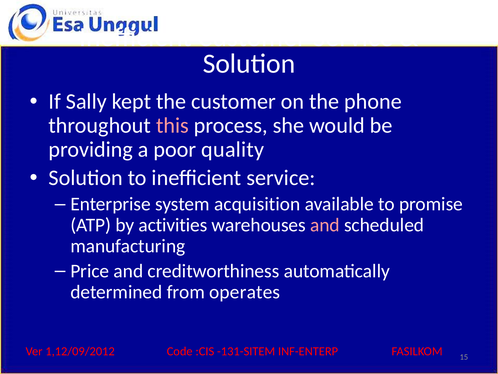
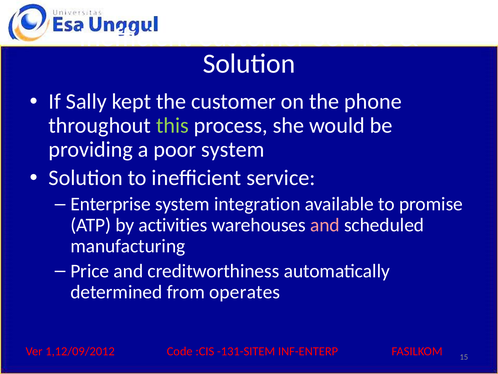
this colour: pink -> light green (172, 125)
poor quality: quality -> system (233, 149)
acquisition: acquisition -> integration (257, 204)
